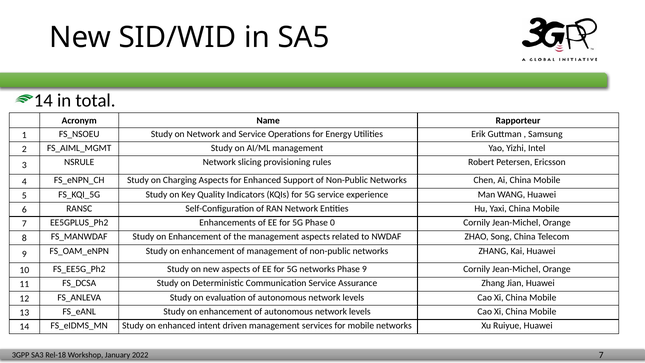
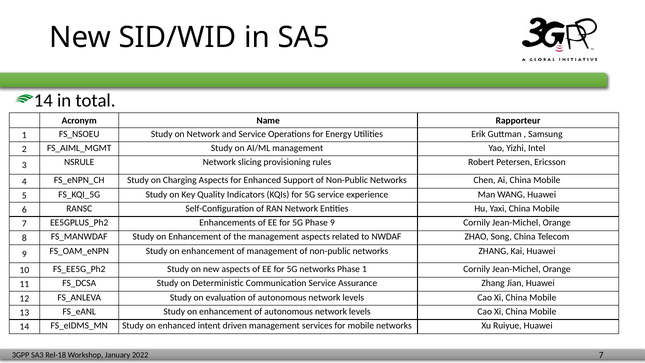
Phase 0: 0 -> 9 (332, 223)
Phase 9: 9 -> 1 (364, 269)
